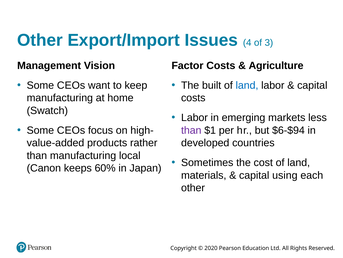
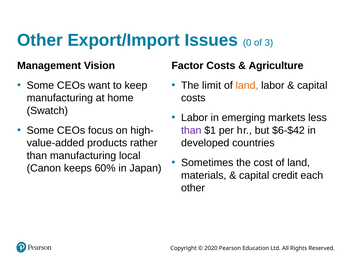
4: 4 -> 0 (247, 43)
built: built -> limit (212, 85)
land colour: blue -> orange (247, 85)
$6-$94: $6-$94 -> $6-$42 (288, 130)
using: using -> credit (285, 175)
